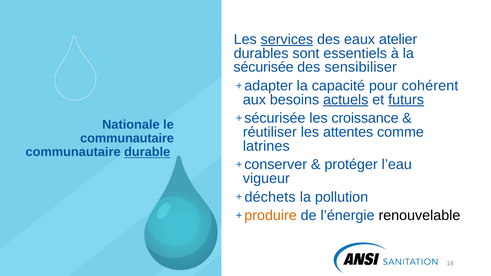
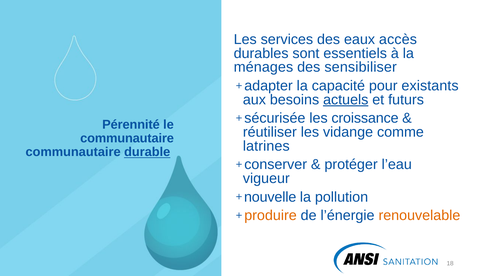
services underline: present -> none (287, 39)
atelier: atelier -> accès (398, 39)
sécurisée: sécurisée -> ménages (263, 67)
cohérent: cohérent -> existants (430, 86)
futurs underline: present -> none (406, 100)
Nationale: Nationale -> Pérennité (131, 125)
attentes: attentes -> vidange (348, 132)
déchets: déchets -> nouvelle (270, 197)
renouvelable colour: black -> orange (419, 216)
